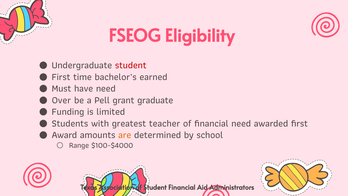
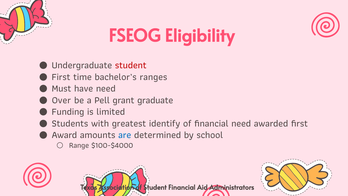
earned: earned -> ranges (153, 77)
teacher: teacher -> identify (165, 123)
are colour: orange -> blue (125, 135)
